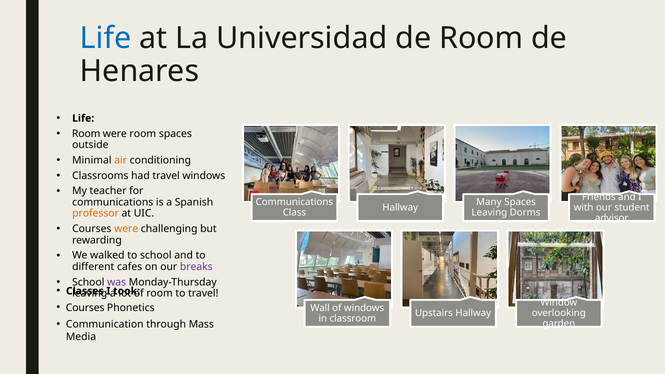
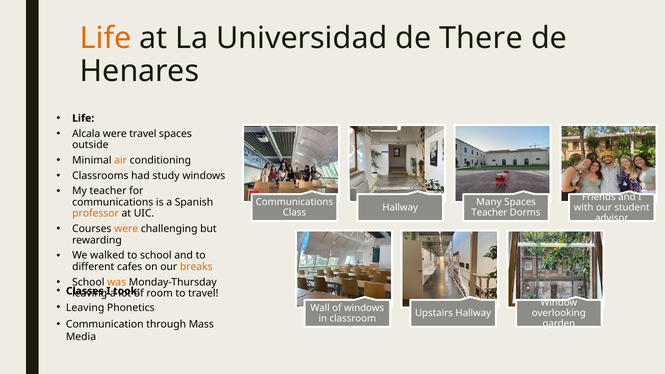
Life colour: blue -> orange (106, 38)
de Room: Room -> There (481, 38)
Room: Room -> Alcala (86, 134)
were room: room -> travel (143, 134)
had travel: travel -> study (166, 176)
Leaving: Leaving -> Teacher (489, 213)
breaks colour: purple -> orange (196, 267)
was colour: purple -> orange (117, 282)
Courses: Courses -> Leaving (85, 308)
